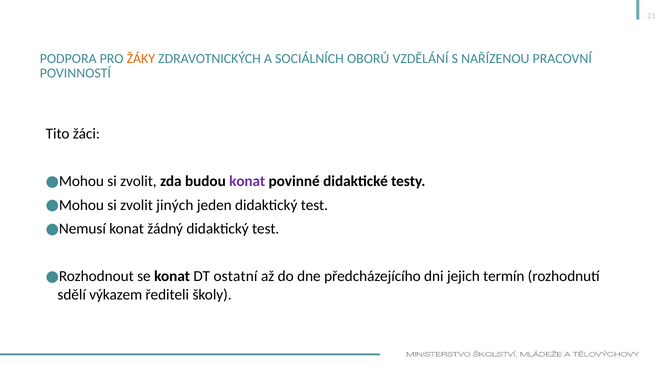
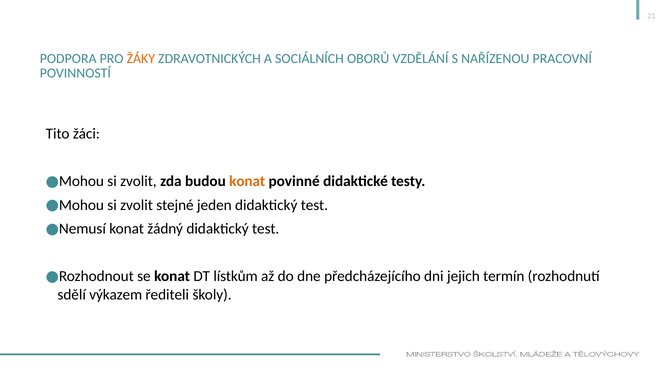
konat colour: purple -> orange (247, 181)
jiných: jiných -> stejné (175, 205)
ostatní: ostatní -> lístkům (236, 277)
